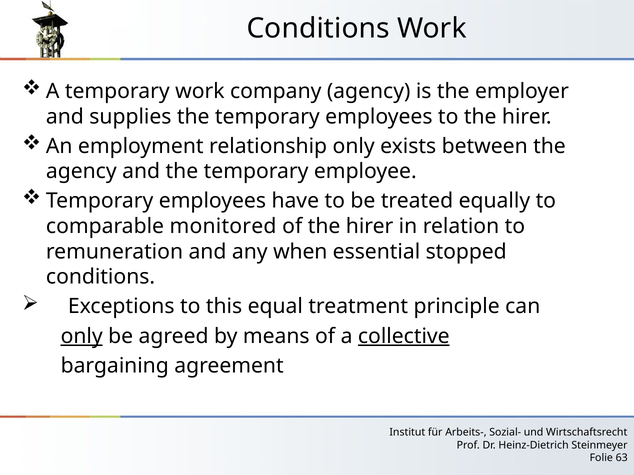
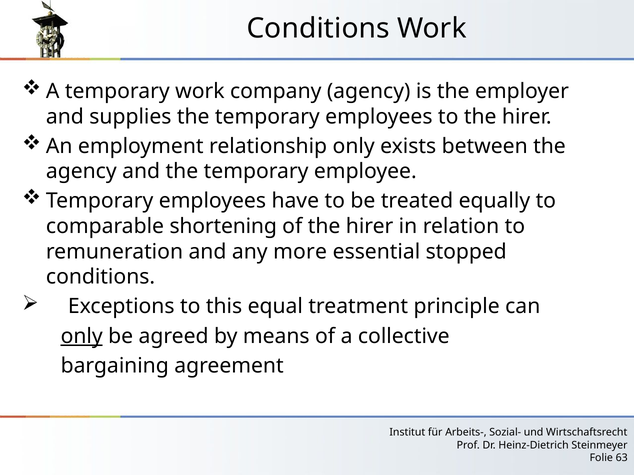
monitored: monitored -> shortening (223, 227)
when: when -> more (300, 252)
collective underline: present -> none (404, 336)
